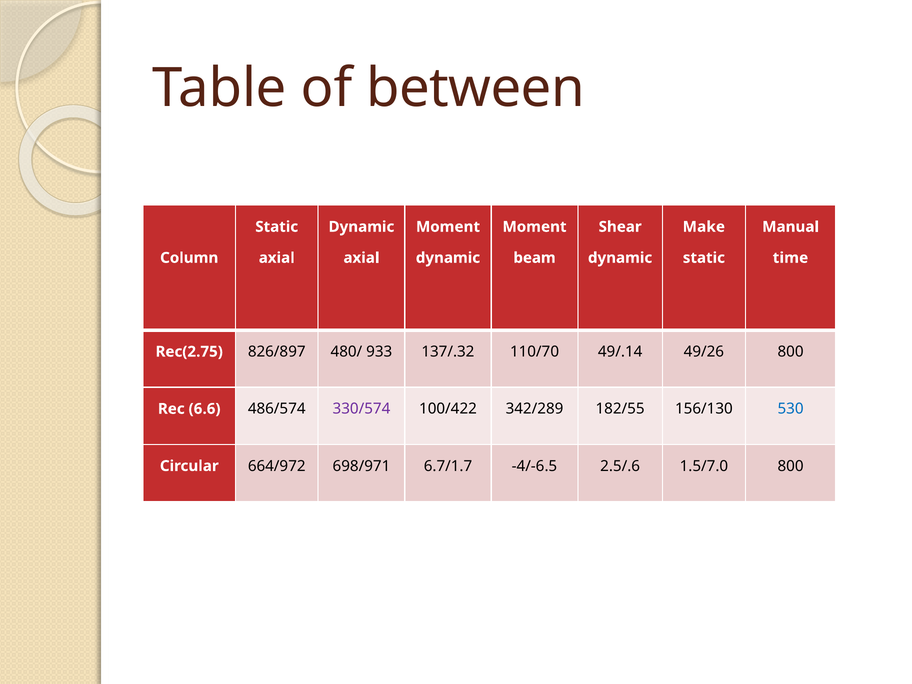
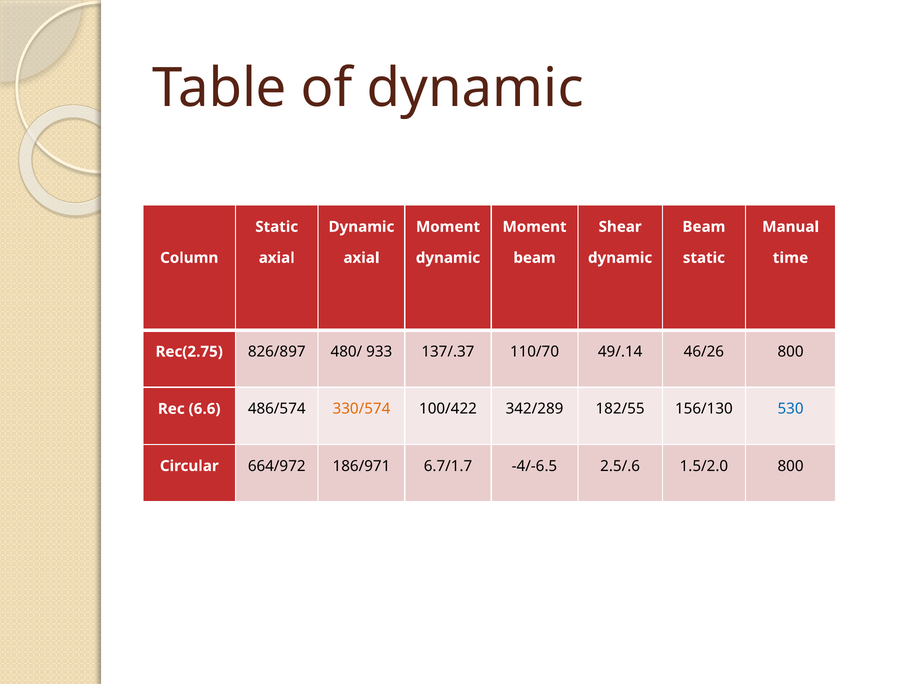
of between: between -> dynamic (475, 88)
Make: Make -> Beam (704, 227)
137/.32: 137/.32 -> 137/.37 (448, 352)
49/26: 49/26 -> 46/26 (704, 352)
330/574 colour: purple -> orange (361, 409)
698/971: 698/971 -> 186/971 (361, 466)
1.5/7.0: 1.5/7.0 -> 1.5/2.0 (704, 466)
